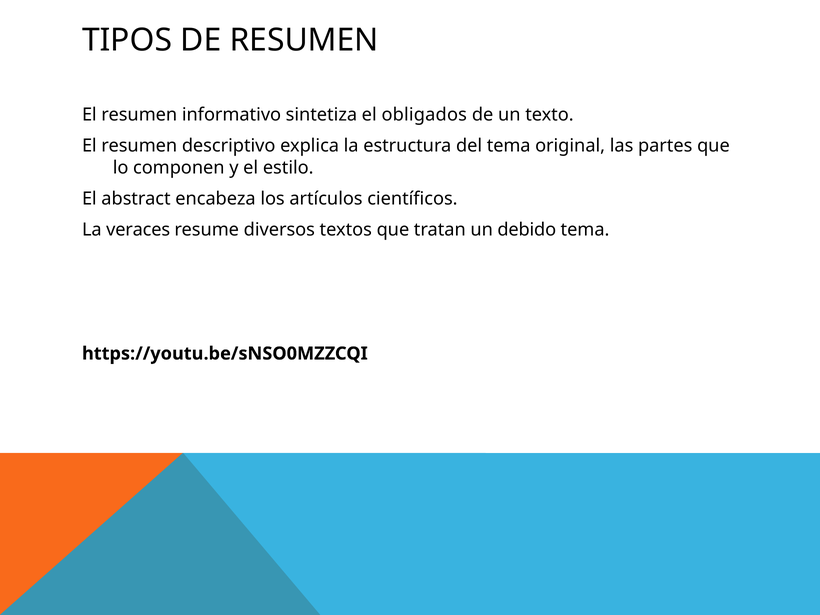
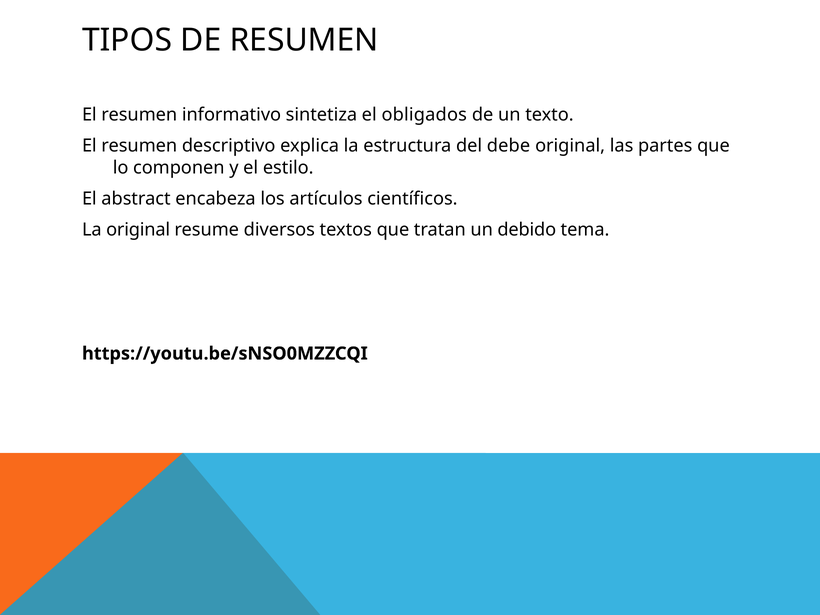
del tema: tema -> debe (509, 146)
La veraces: veraces -> original (138, 230)
